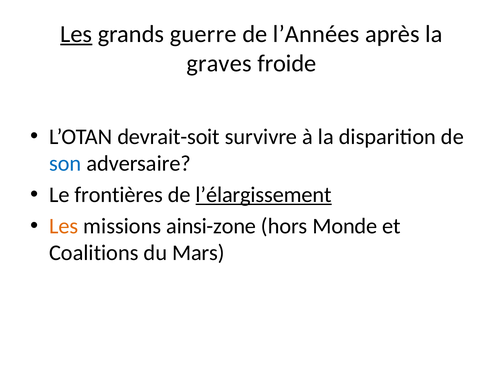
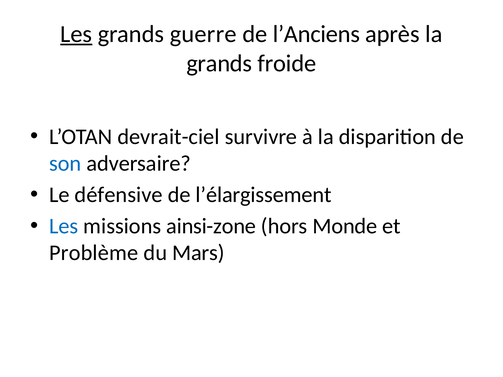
l’Années: l’Années -> l’Anciens (316, 34)
graves: graves -> grands (219, 63)
devrait-soit: devrait-soit -> devrait-ciel (168, 137)
frontières: frontières -> défensive (119, 195)
l’élargissement underline: present -> none (264, 195)
Les colour: orange -> blue (64, 226)
Coalitions: Coalitions -> Problème (94, 253)
